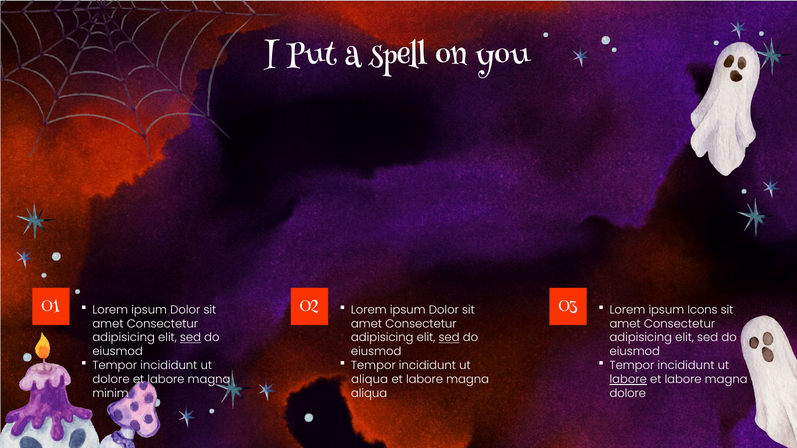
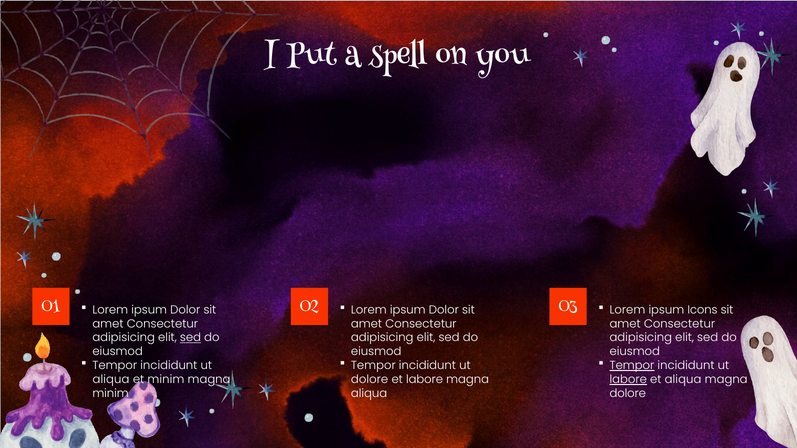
sed underline: present -> none (449, 338)
Tempor underline: none -> present (632, 366)
dolore: dolore -> aliqua (111, 380)
labore: labore -> minim (166, 380)
aliqua: aliqua -> dolore (370, 380)
labore: labore -> aliqua (683, 380)
